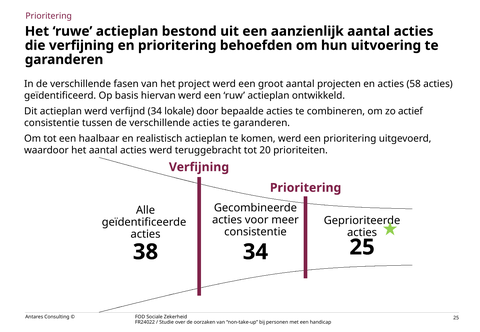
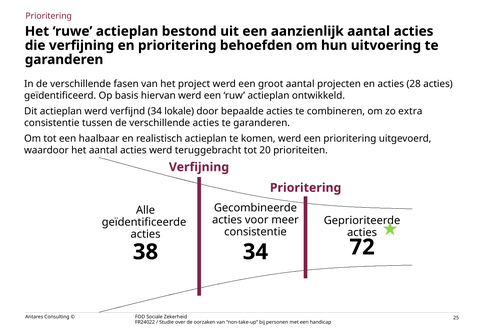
58: 58 -> 28 (414, 84)
actief: actief -> extra (410, 111)
38 25: 25 -> 72 (362, 247)
